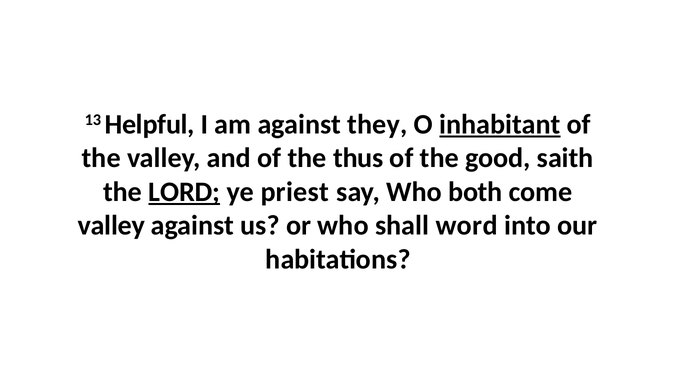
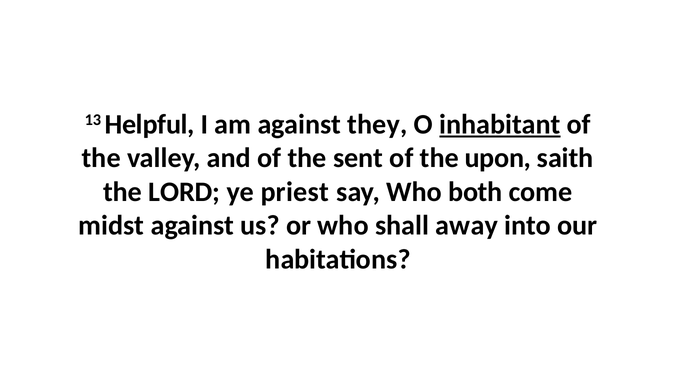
thus: thus -> sent (358, 158)
good: good -> upon (498, 158)
LORD underline: present -> none (184, 192)
valley: valley -> midst (111, 226)
word: word -> away (467, 226)
